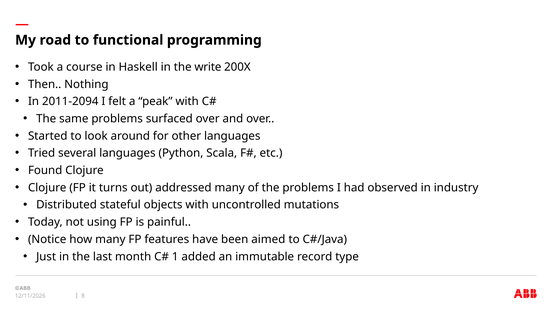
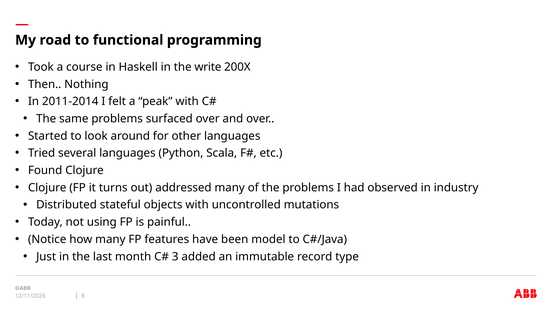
2011-2094: 2011-2094 -> 2011-2014 (70, 102)
aimed: aimed -> model (268, 240)
1: 1 -> 3 (175, 257)
